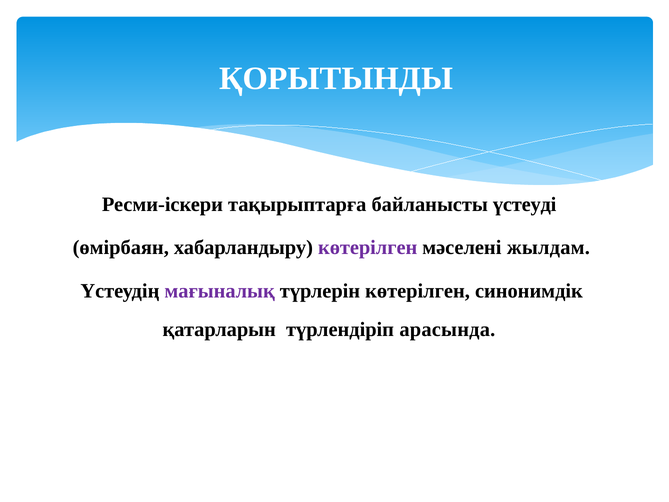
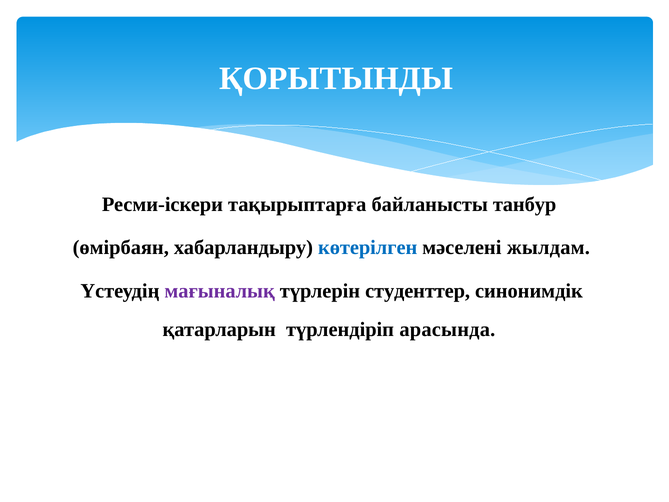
үстеуді: үстеуді -> танбур (525, 204)
көтерілген colour: purple -> blue (368, 248)
түрлерін көтерілген: көтерілген -> студенттер (418, 291)
